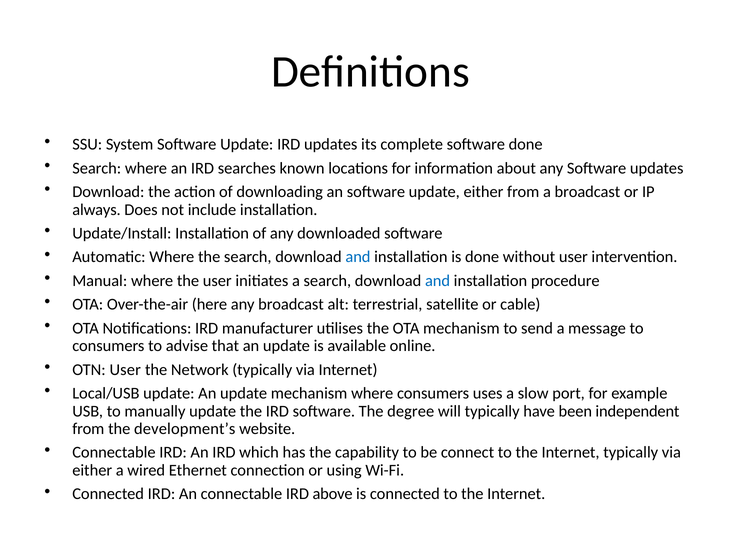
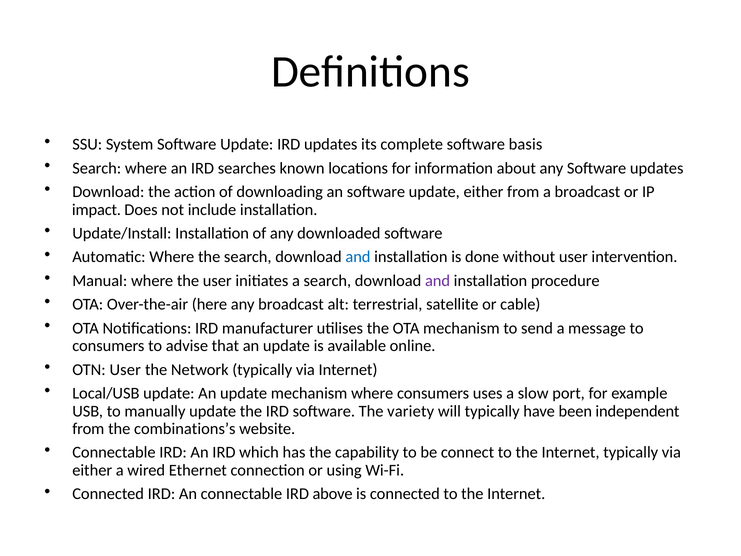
software done: done -> basis (525, 144)
always: always -> impact (97, 210)
and colour: blue -> purple (438, 281)
degree: degree -> variety (411, 411)
development’s: development’s -> combinations’s (185, 429)
